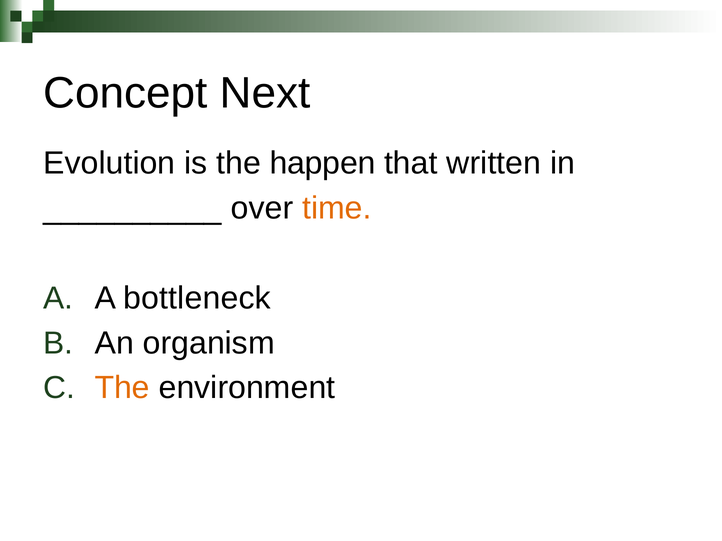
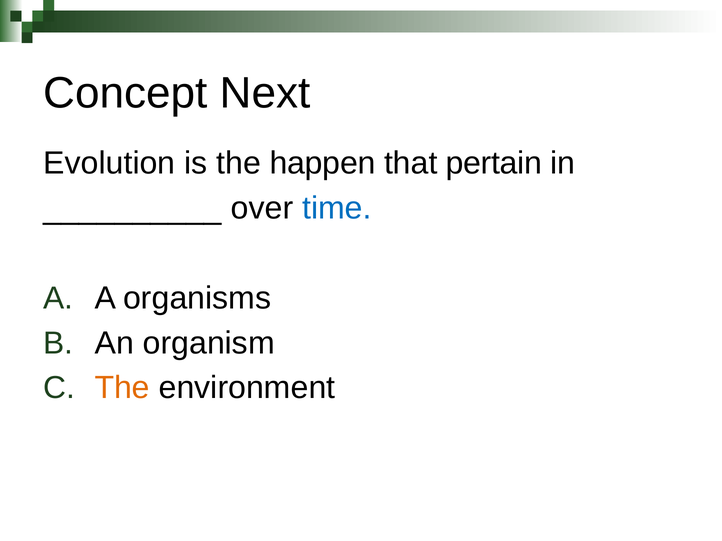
written: written -> pertain (494, 163)
time colour: orange -> blue (337, 208)
bottleneck: bottleneck -> organisms (197, 298)
